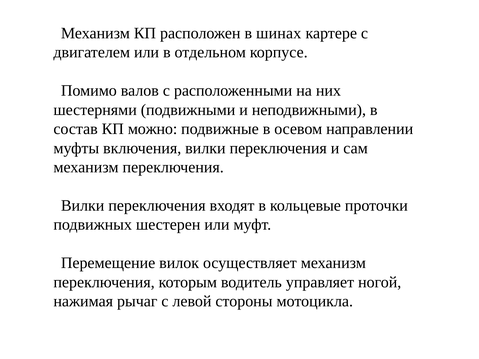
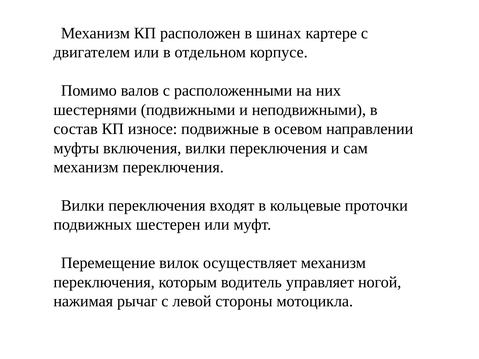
можно: можно -> износе (153, 129)
